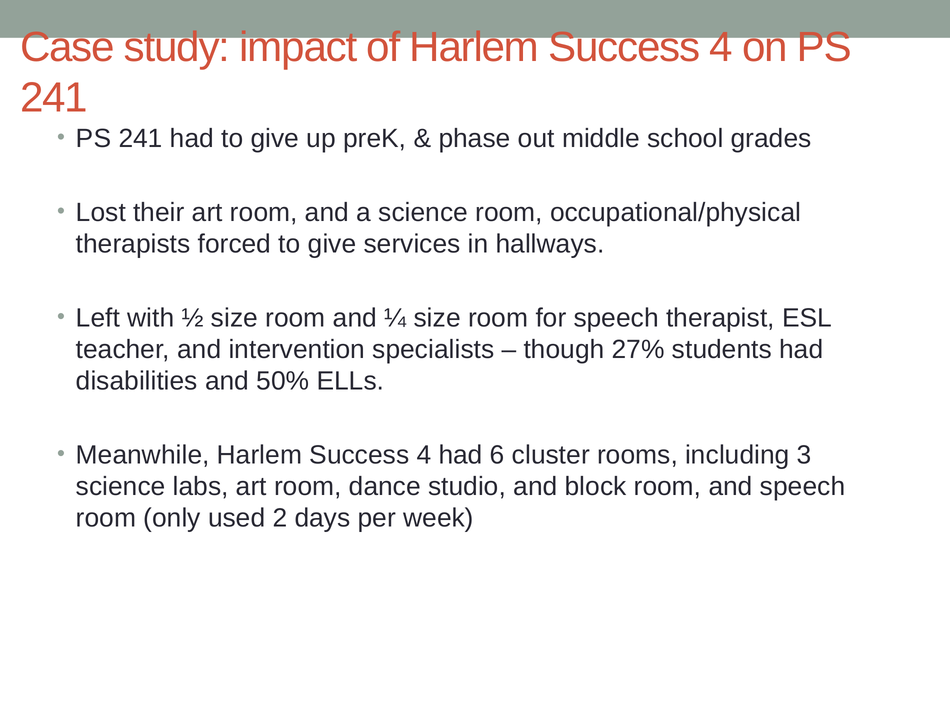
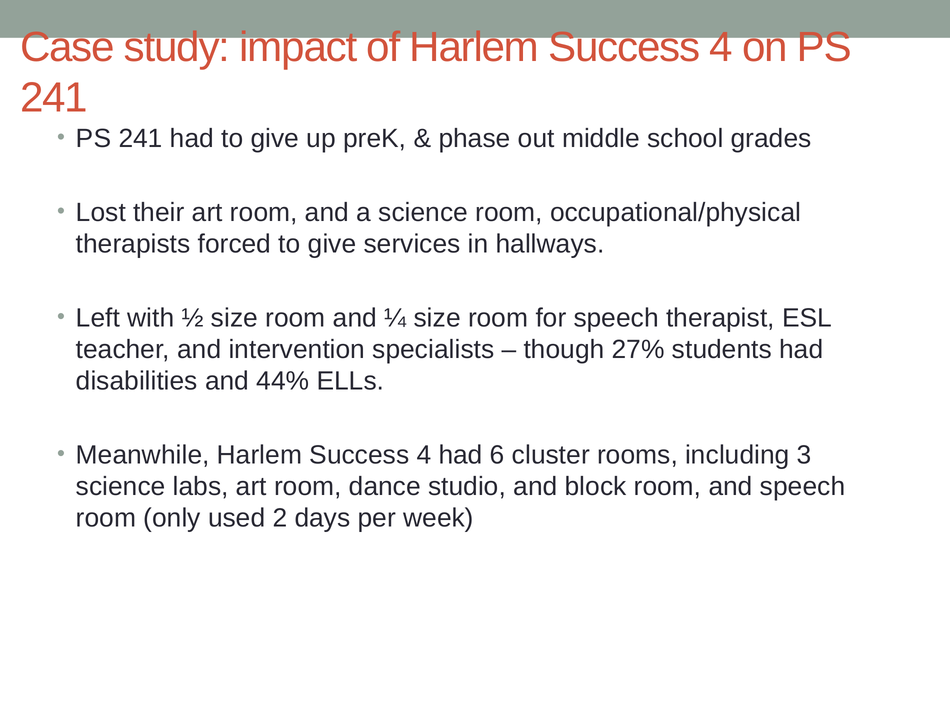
50%: 50% -> 44% (283, 381)
